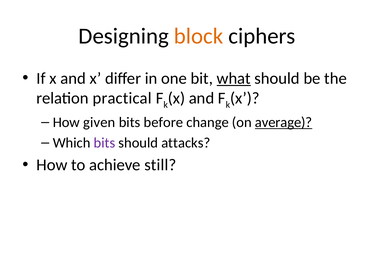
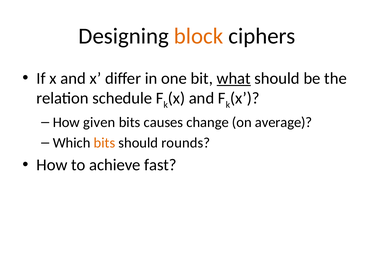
practical: practical -> schedule (122, 98)
before: before -> causes (163, 123)
average underline: present -> none (284, 123)
bits colour: purple -> orange (104, 143)
attacks: attacks -> rounds (186, 143)
still: still -> fast (160, 165)
